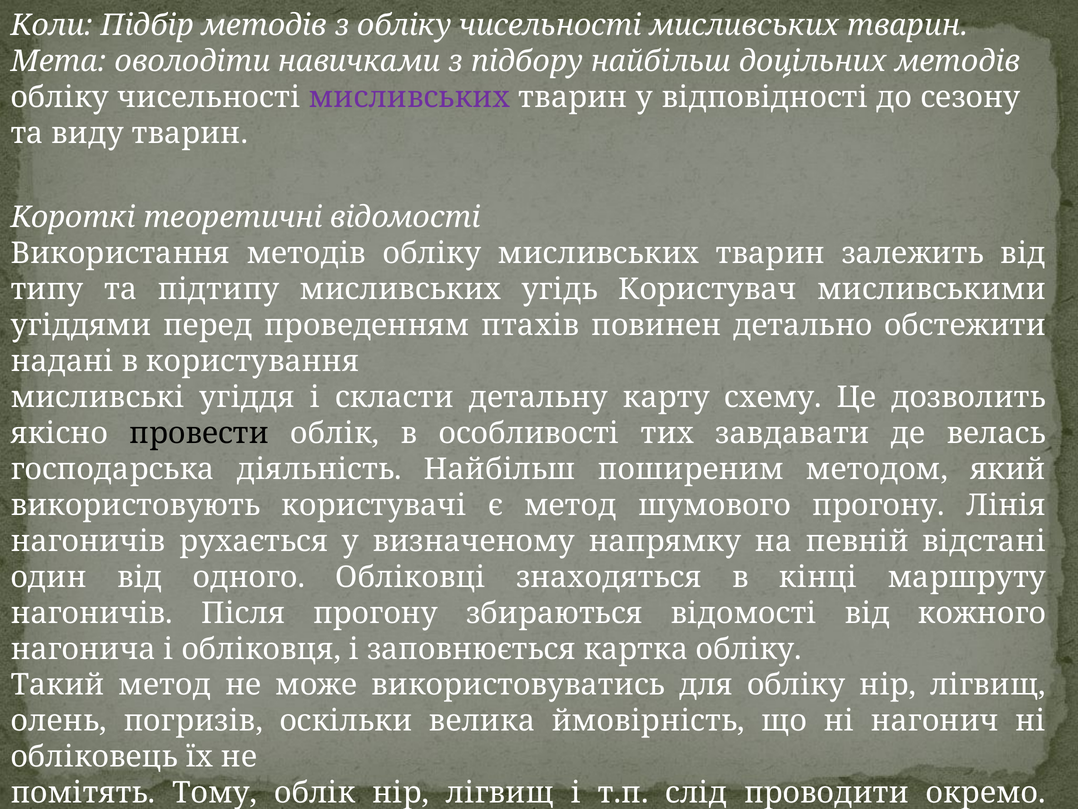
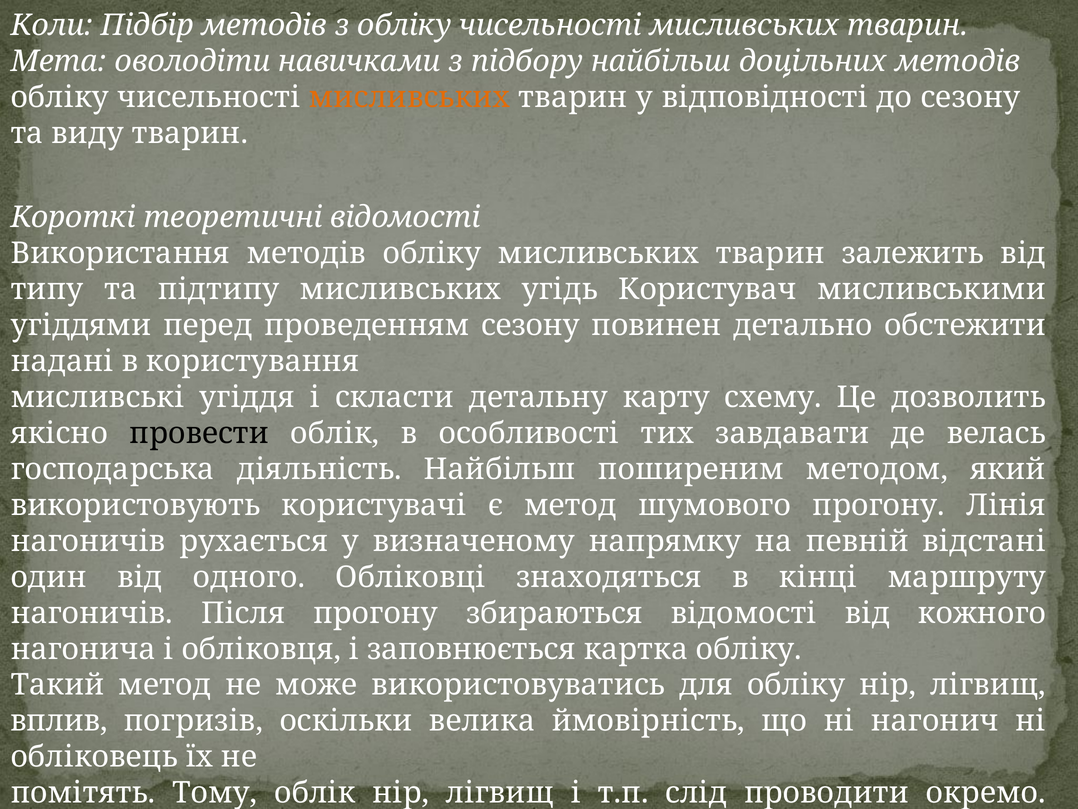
мисливських colour: purple -> orange (409, 97)
проведенням птахів: птахів -> сезону (530, 325)
олень: олень -> вплив (59, 721)
